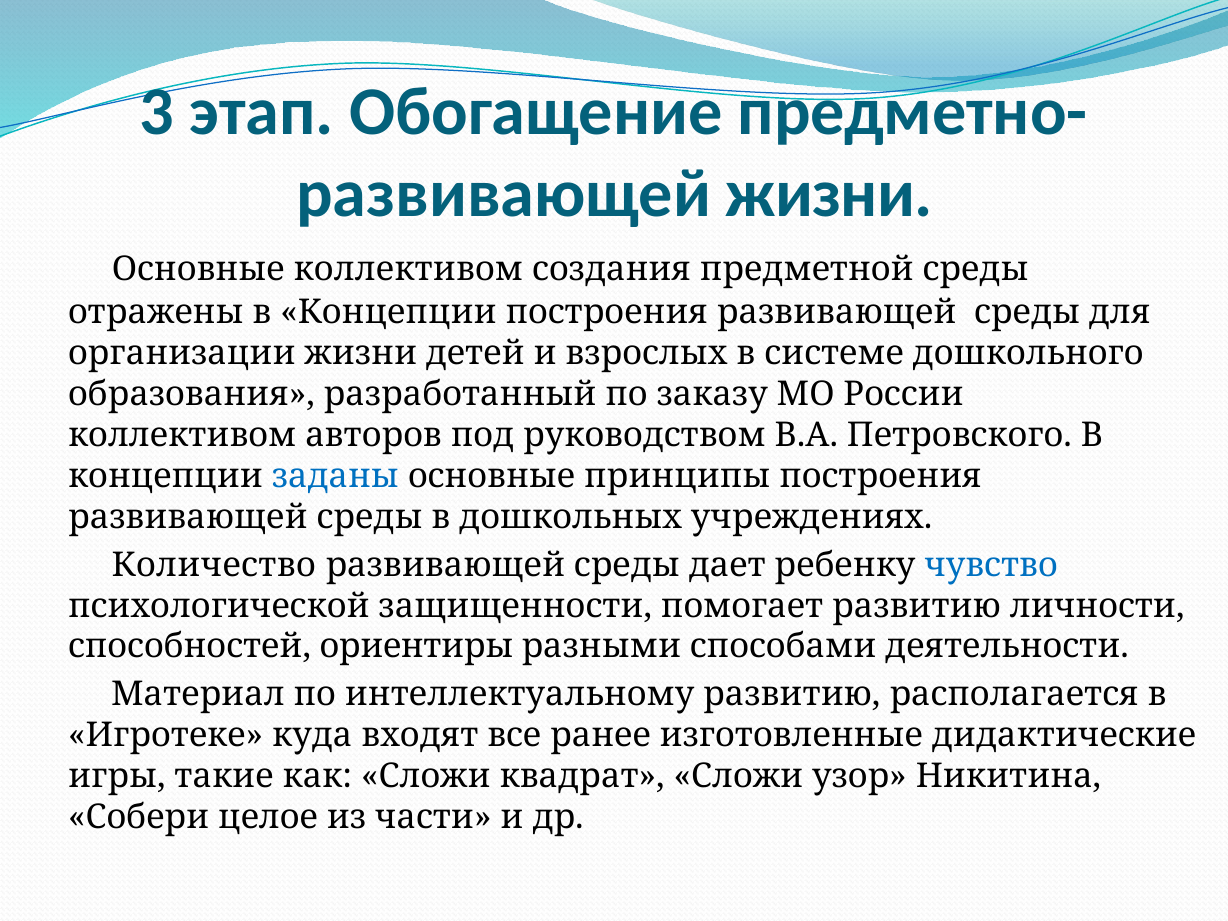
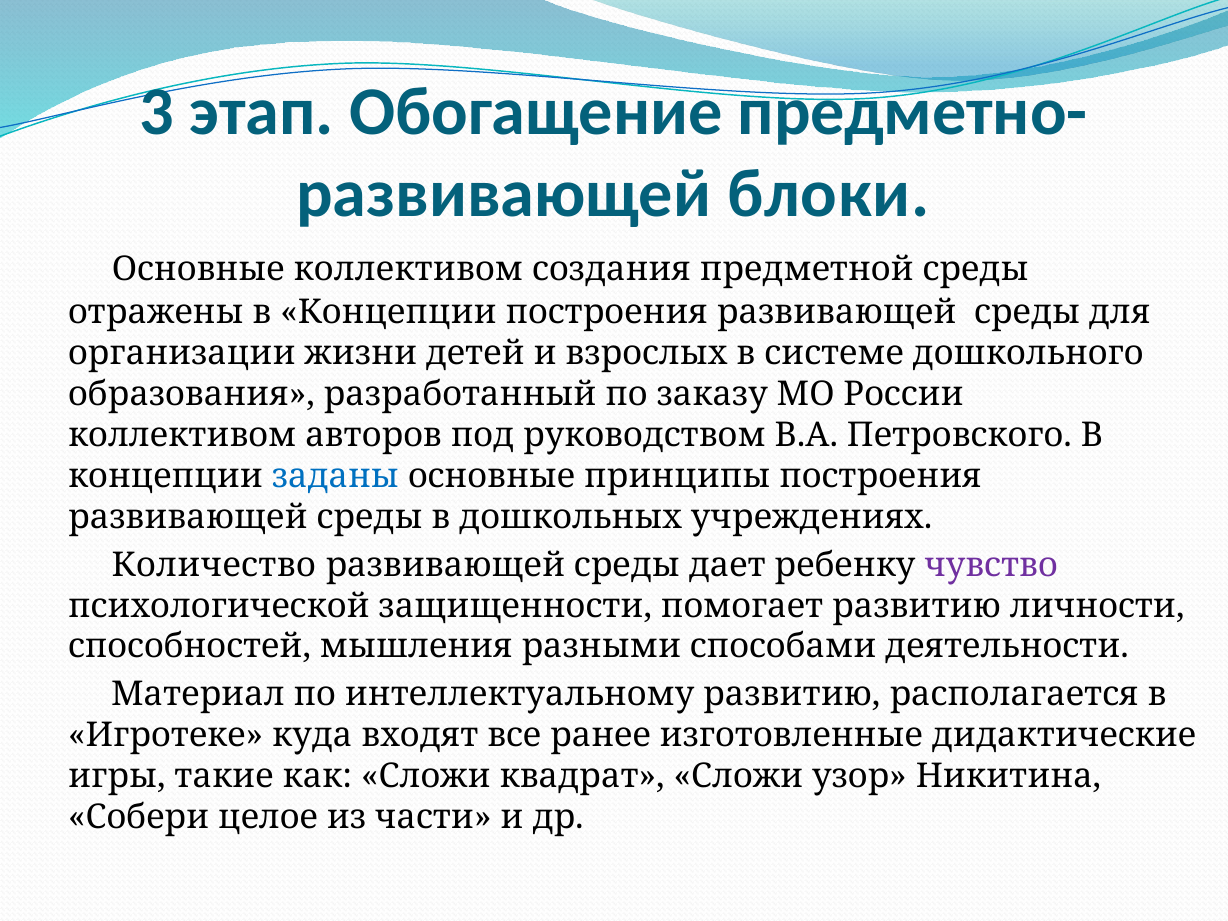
развивающей жизни: жизни -> блоки (828, 194)
чувство colour: blue -> purple (991, 565)
ориентиры: ориентиры -> мышления (416, 647)
